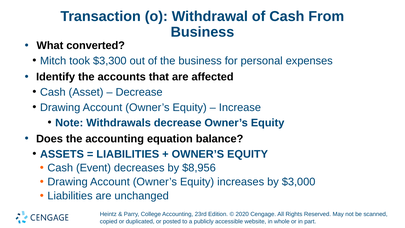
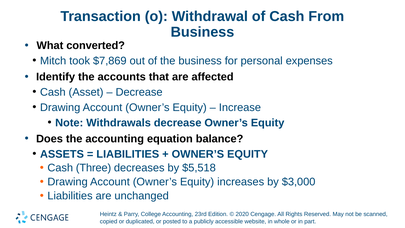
$3,300: $3,300 -> $7,869 (110, 61)
Event: Event -> Three (94, 168)
$8,956: $8,956 -> $5,518 (199, 168)
